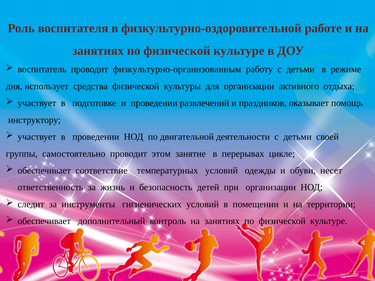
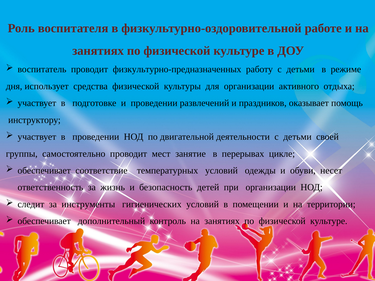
физкультурно-организованным: физкультурно-организованным -> физкультурно-предназначенных (177, 69)
этом: этом -> мест (161, 154)
